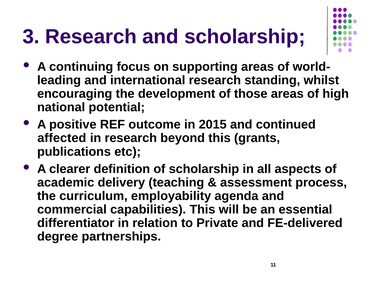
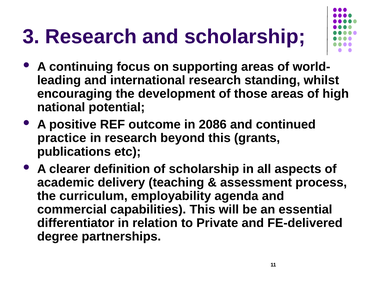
2015: 2015 -> 2086 (213, 125)
affected: affected -> practice (62, 138)
